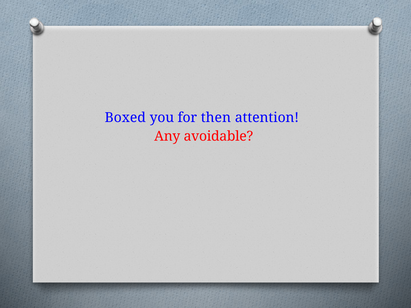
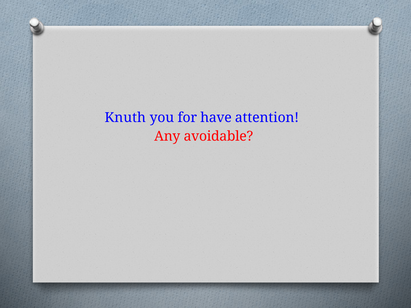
Boxed: Boxed -> Knuth (125, 118)
then: then -> have (216, 118)
